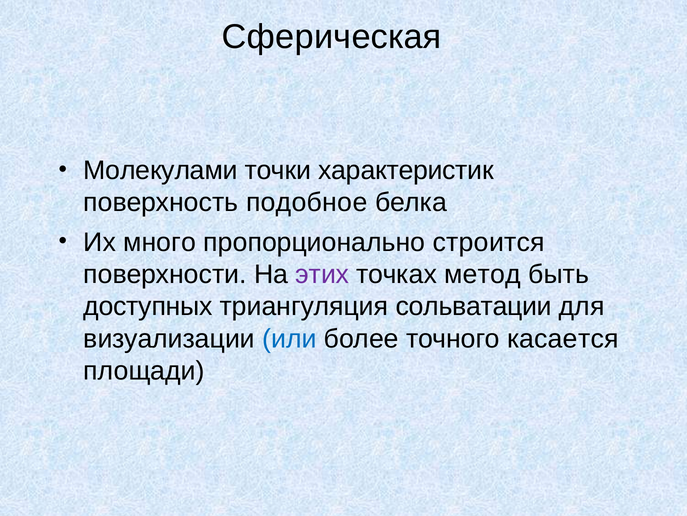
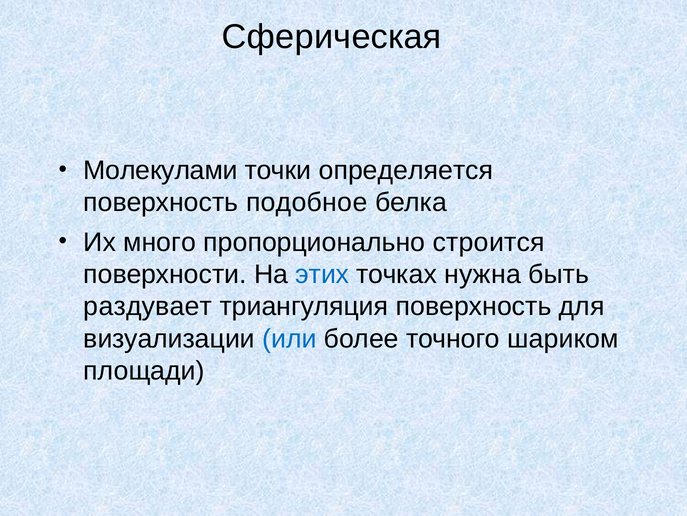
характеристик: характеристик -> определяется (406, 170)
этих colour: purple -> blue (322, 274)
метод: метод -> нужна (483, 274)
доступных: доступных -> раздувает (148, 306)
триангуляция сольватации: сольватации -> поверхность (474, 306)
касается: касается -> шариком (563, 338)
